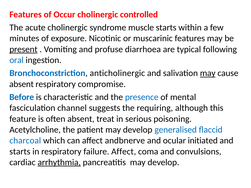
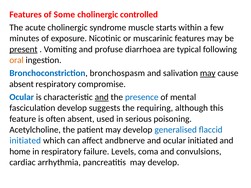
Occur: Occur -> Some (64, 14)
oral colour: blue -> orange (17, 60)
anticholinergic: anticholinergic -> bronchospasm (117, 73)
Before: Before -> Ocular (22, 97)
and underline: none -> present (102, 97)
fasciculation channel: channel -> develop (72, 108)
treat: treat -> used (105, 119)
charcoal: charcoal -> initiated (25, 141)
starts: starts -> home (20, 152)
failure Affect: Affect -> Levels (124, 152)
arrhythmia underline: present -> none (59, 162)
